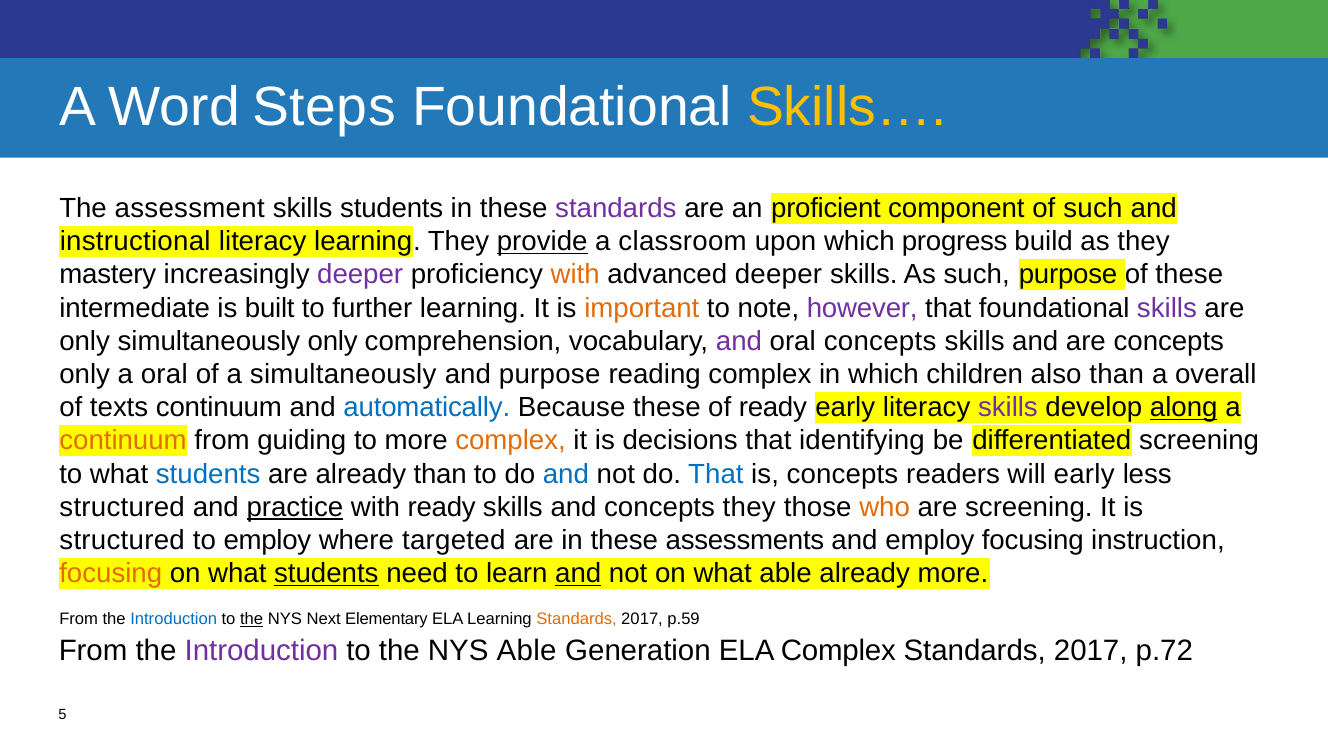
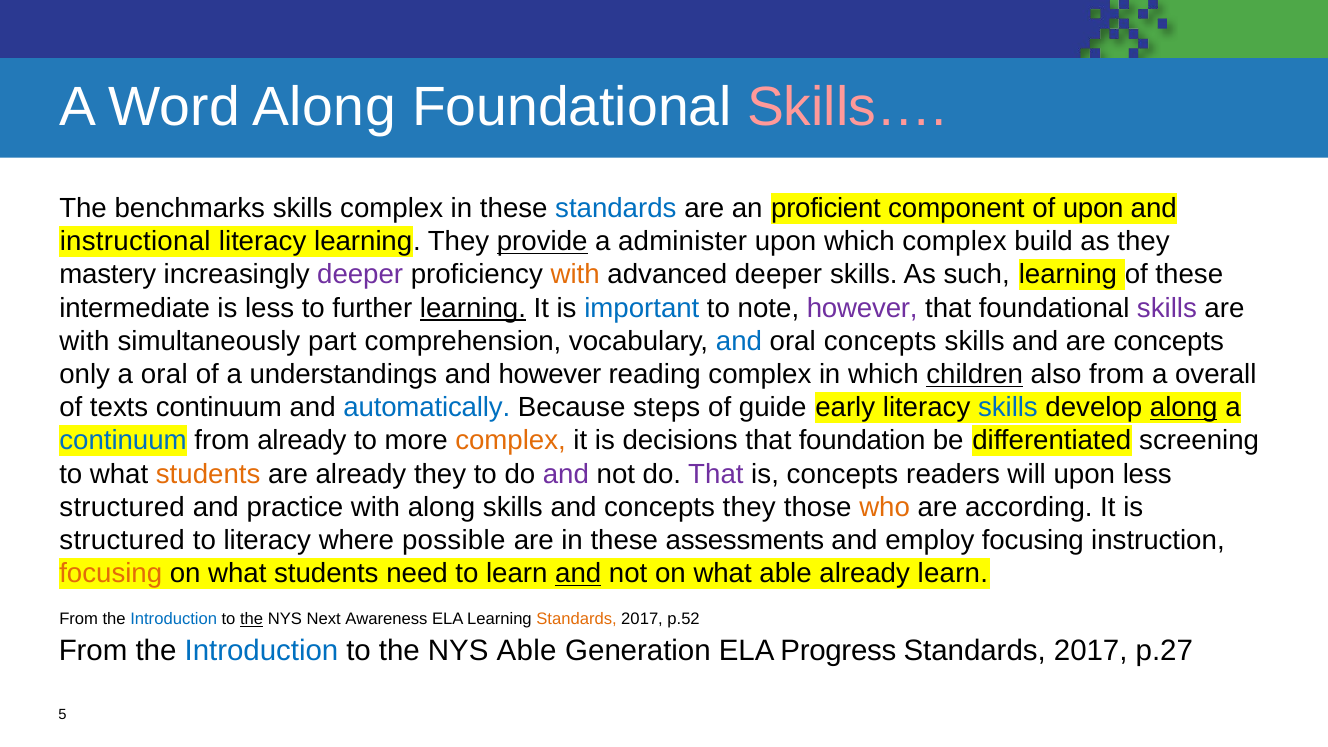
Word Steps: Steps -> Along (324, 107)
Skills… colour: yellow -> pink (847, 107)
assessment: assessment -> benchmarks (190, 208)
skills students: students -> complex (392, 208)
standards colour: purple -> blue (616, 208)
of such: such -> upon (1093, 208)
classroom: classroom -> administer (683, 242)
which progress: progress -> complex (954, 242)
such purpose: purpose -> learning (1068, 275)
is built: built -> less (270, 308)
learning underline: none -> present (473, 308)
important colour: orange -> blue (642, 308)
only: only -> with (84, 341)
simultaneously only: only -> part (332, 341)
and colour: purple -> blue (739, 341)
a simultaneously: simultaneously -> understandings (343, 374)
and purpose: purpose -> however (550, 374)
children underline: none -> present (975, 374)
also than: than -> from (1117, 374)
Because these: these -> steps (667, 408)
of ready: ready -> guide (773, 408)
skills colour: purple -> blue (1008, 408)
continuum colour: orange -> blue (123, 441)
from guiding: guiding -> already (302, 441)
identifying: identifying -> foundation (862, 441)
students colour: blue -> orange (208, 474)
already than: than -> they (440, 474)
and colour: blue -> purple (566, 474)
That colour: blue -> purple (716, 474)
will early: early -> upon (1084, 474)
practice underline: present -> none (295, 507)
with ready: ready -> along (442, 507)
are screening: screening -> according (1029, 507)
to employ: employ -> literacy (267, 540)
targeted: targeted -> possible (454, 540)
students underline: present -> none (326, 574)
already more: more -> learn (953, 574)
Elementary: Elementary -> Awareness (386, 619)
p.59: p.59 -> p.52 (684, 619)
Introduction colour: purple -> blue (261, 651)
ELA Complex: Complex -> Progress (838, 651)
p.72: p.72 -> p.27 (1164, 651)
